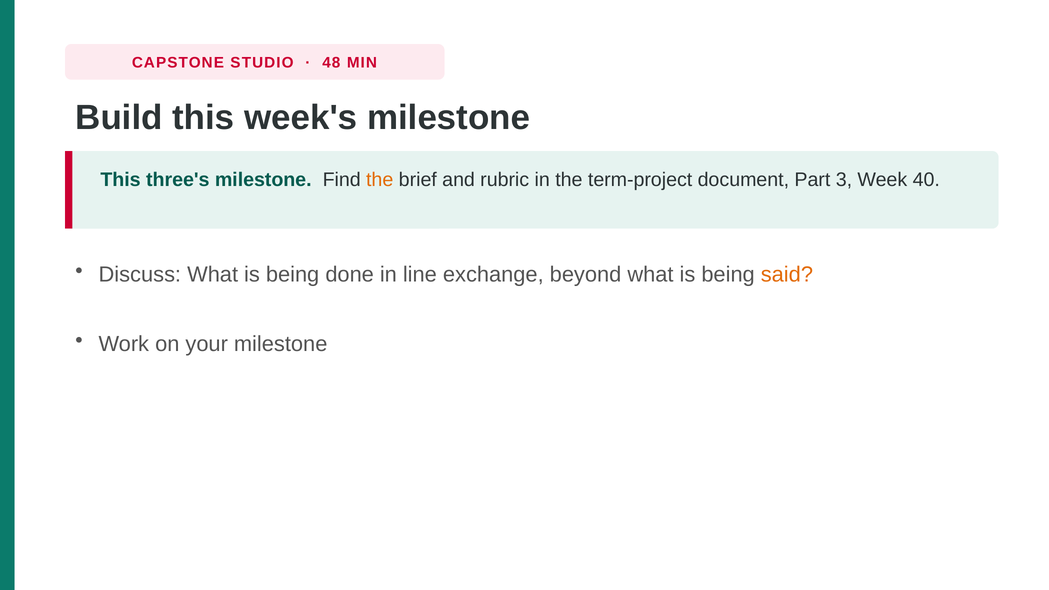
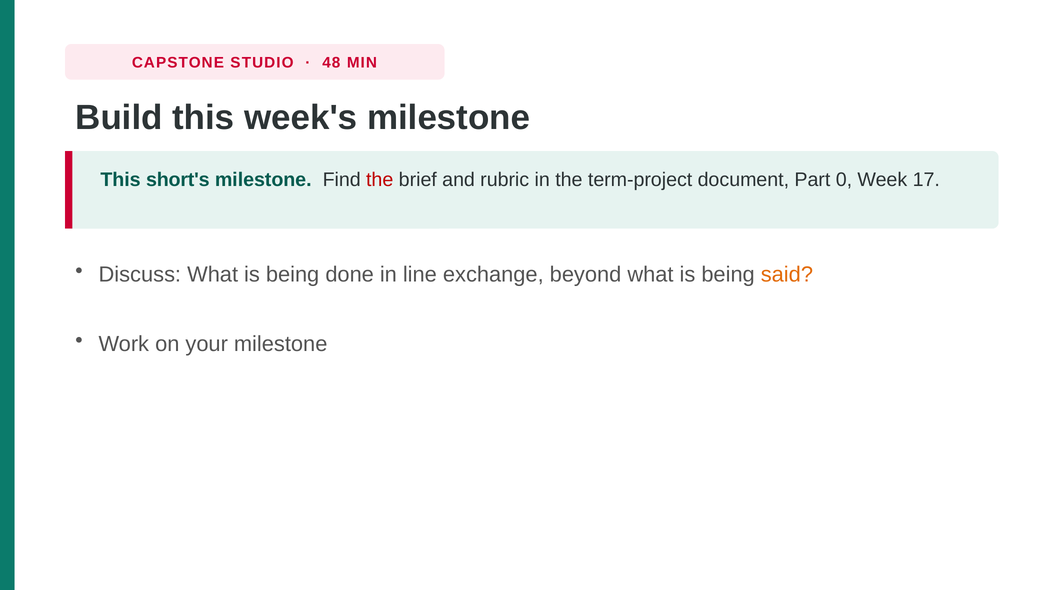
three's: three's -> short's (178, 180)
the colour: orange -> red (380, 180)
3: 3 -> 0 (844, 180)
40: 40 -> 17 (926, 180)
